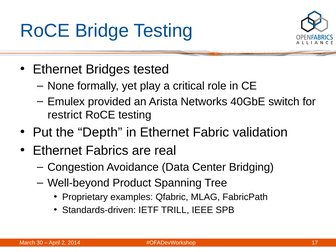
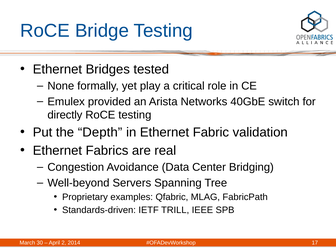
restrict: restrict -> directly (65, 115)
Product: Product -> Servers (132, 183)
